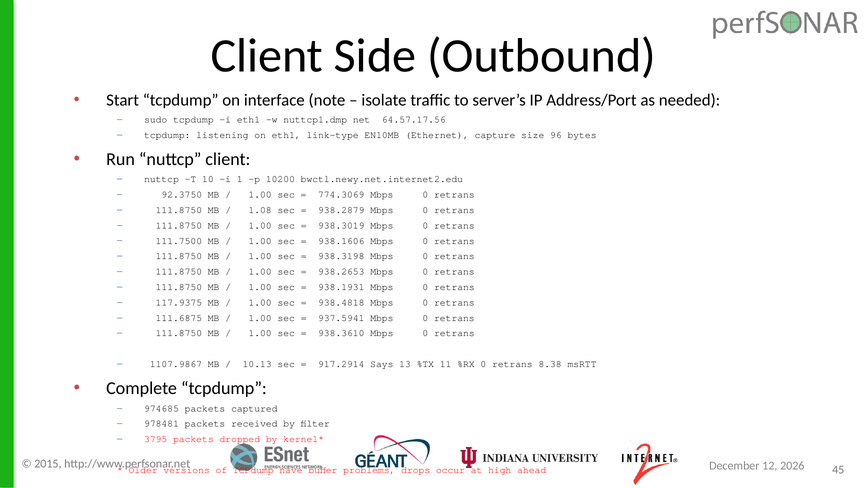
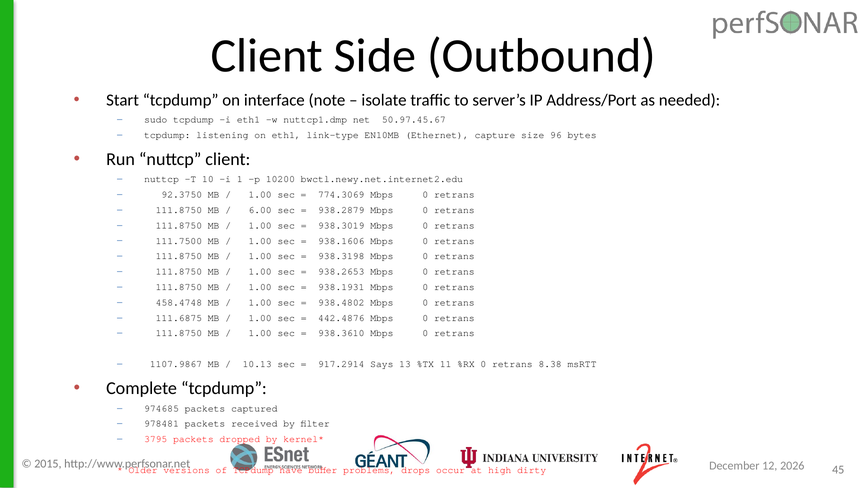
64.57.17.56: 64.57.17.56 -> 50.97.45.67 (414, 119)
1.08: 1.08 -> 6.00 (260, 210)
117.9375: 117.9375 -> 458.4748 (179, 302)
938.4818: 938.4818 -> 938.4802 (341, 302)
937.5941: 937.5941 -> 442.4876 (341, 318)
ahead: ahead -> dirty (532, 470)
